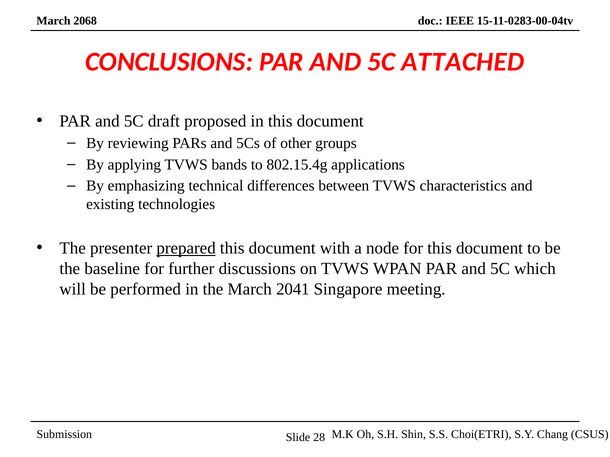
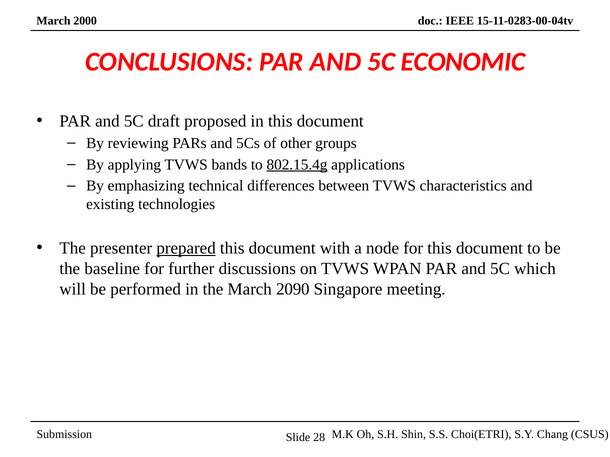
2068: 2068 -> 2000 (85, 21)
ATTACHED: ATTACHED -> ECONOMIC (463, 62)
802.15.4g underline: none -> present (297, 165)
2041: 2041 -> 2090 (293, 289)
